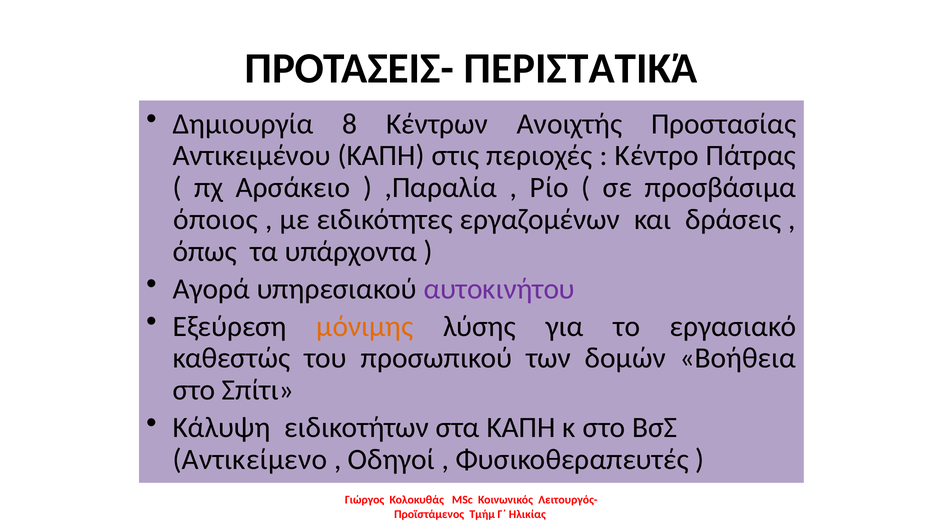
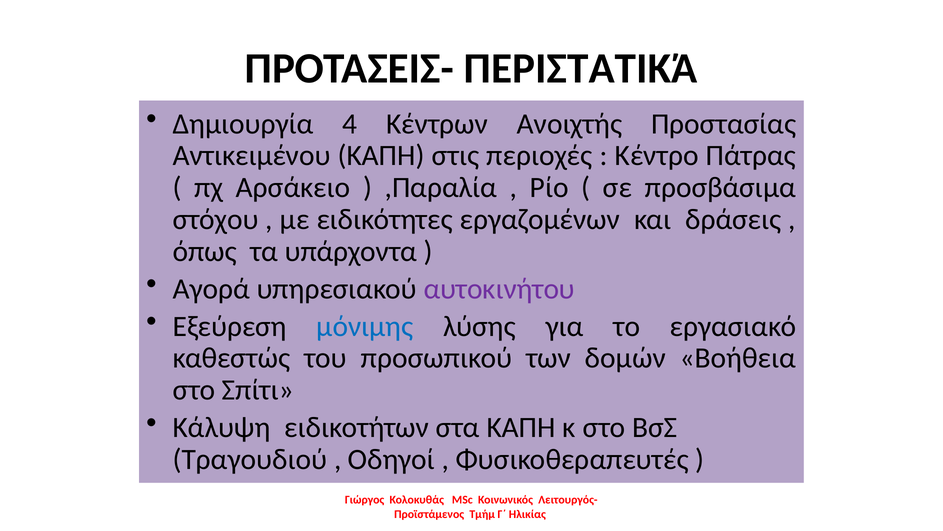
8: 8 -> 4 (350, 124)
όποιος: όποιος -> στόχου (216, 219)
μόνιμης colour: orange -> blue (365, 326)
Αντικείμενο: Αντικείμενο -> Τραγουδιού (250, 459)
